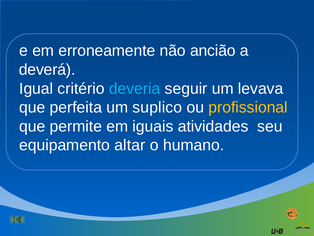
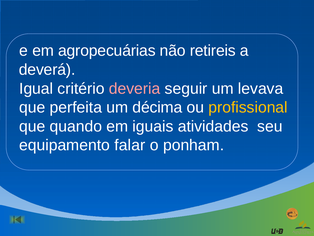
erroneamente: erroneamente -> agropecuárias (107, 51)
ancião: ancião -> retireis (213, 51)
deveria colour: light blue -> pink (135, 88)
suplico: suplico -> décima (157, 107)
permite: permite -> quando (76, 126)
altar: altar -> falar (130, 145)
humano: humano -> ponham (194, 145)
